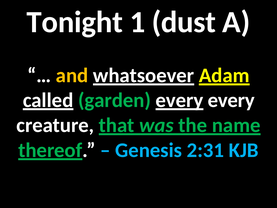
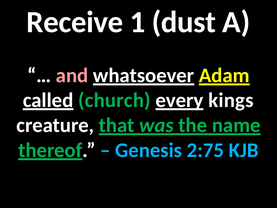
Tonight: Tonight -> Receive (75, 22)
and colour: yellow -> pink (72, 75)
garden: garden -> church (114, 100)
every: every -> kings (231, 100)
2:31: 2:31 -> 2:75 (205, 150)
